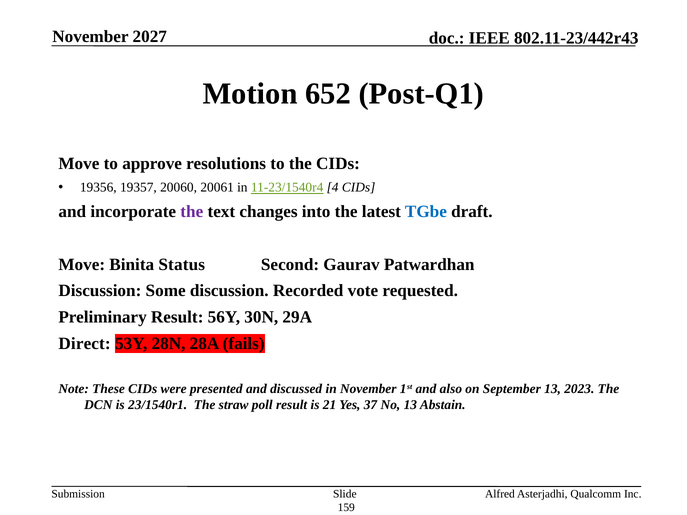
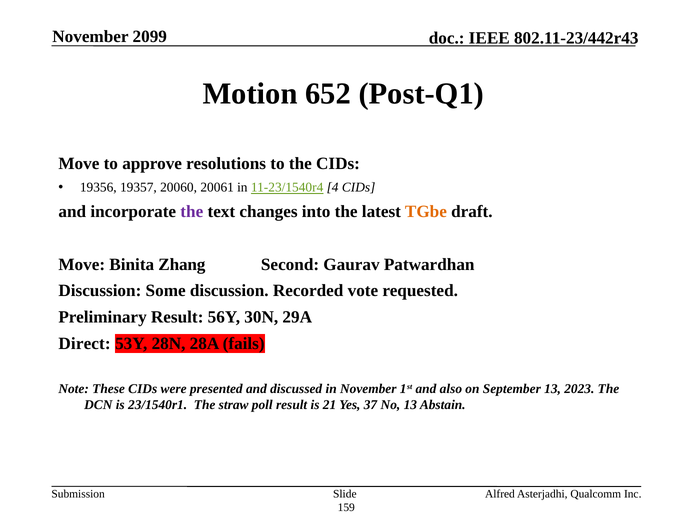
2027: 2027 -> 2099 (150, 36)
TGbe colour: blue -> orange (426, 212)
Status: Status -> Zhang (182, 265)
